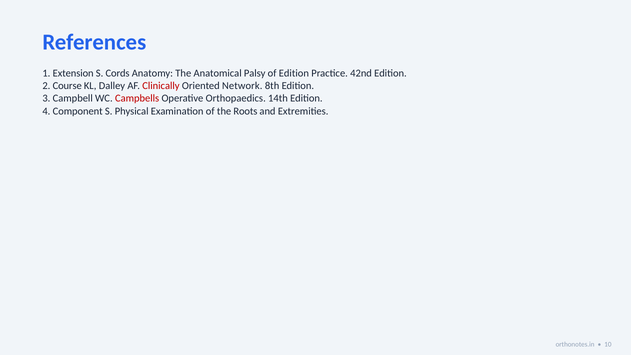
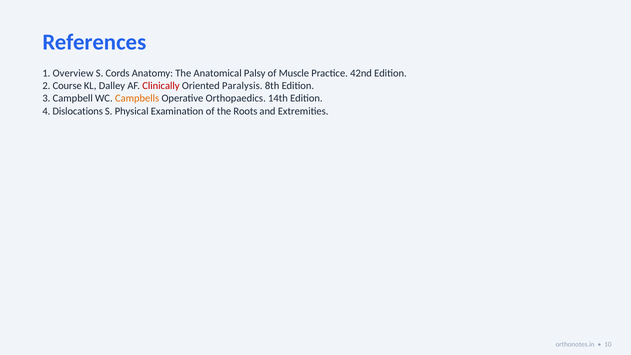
Extension: Extension -> Overview (73, 73)
of Edition: Edition -> Muscle (294, 73)
Network: Network -> Paralysis (242, 86)
Campbells colour: red -> orange (137, 99)
Component: Component -> Dislocations (78, 111)
